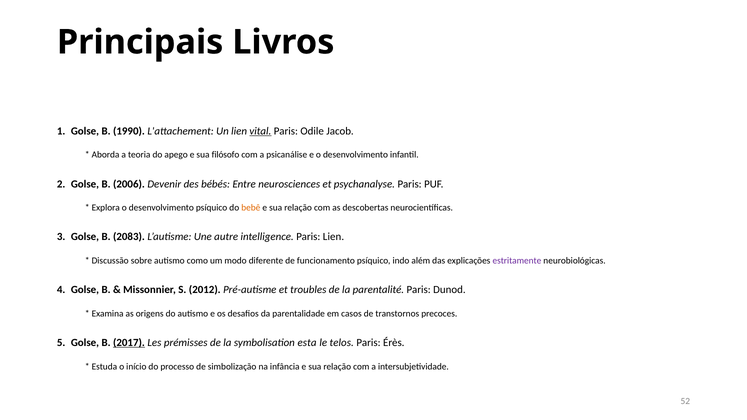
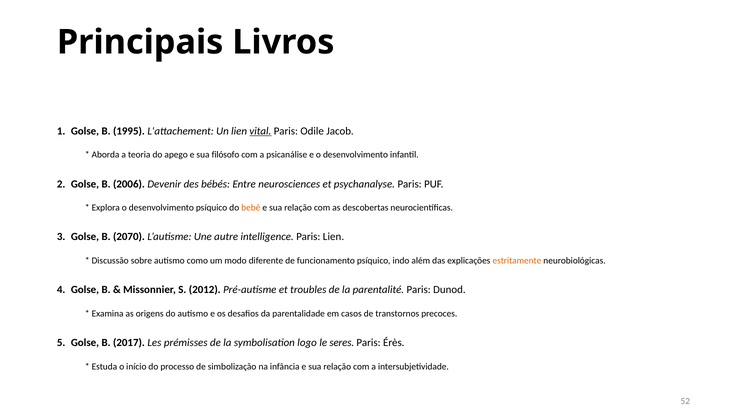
1990: 1990 -> 1995 (129, 131)
2083: 2083 -> 2070 (129, 237)
estritamente colour: purple -> orange (517, 261)
2017 underline: present -> none (129, 343)
esta: esta -> logo (307, 343)
telos: telos -> seres (342, 343)
